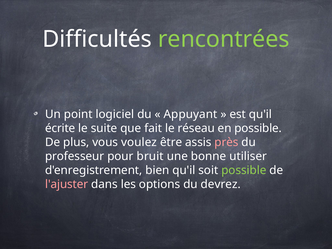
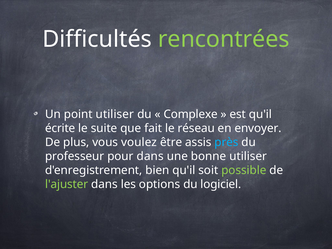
point logiciel: logiciel -> utiliser (115, 114)
Appuyant: Appuyant -> Complexe (191, 114)
en possible: possible -> envoyer (258, 128)
près colour: pink -> light blue (226, 142)
pour bruit: bruit -> dans (150, 156)
l'ajuster colour: pink -> light green (67, 184)
devrez: devrez -> logiciel (221, 184)
